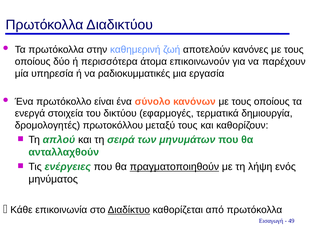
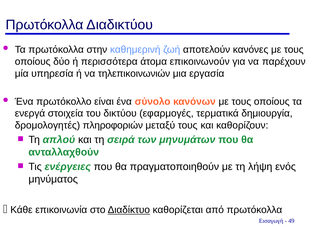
ραδιοκυμματικές: ραδιοκυμματικές -> τηλεπικοινωνιών (134, 74)
πρωτοκόλλου: πρωτοκόλλου -> πληροφοριών (113, 125)
πραγματοποιηθούν underline: present -> none (174, 167)
